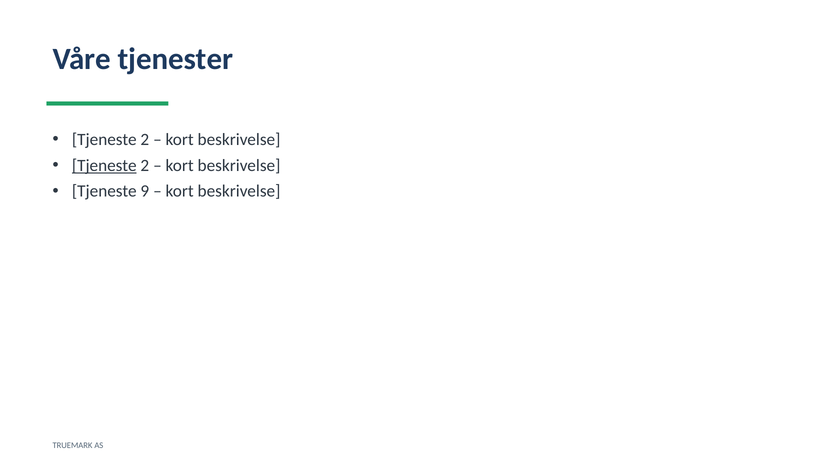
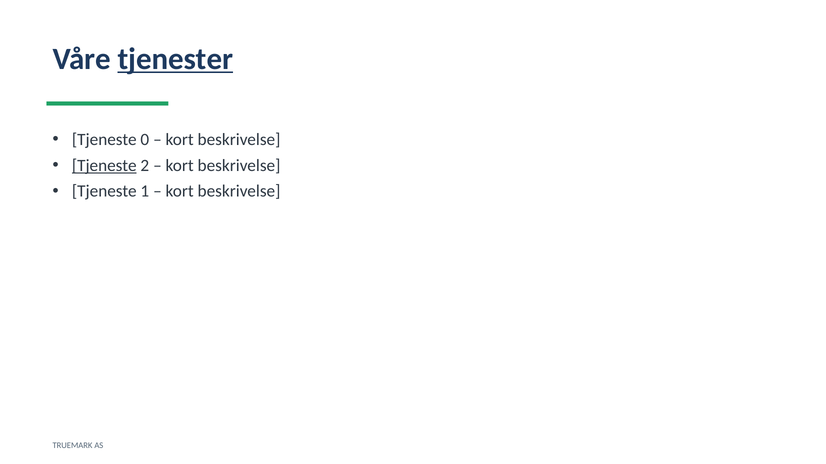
tjenester underline: none -> present (175, 59)
2: 2 -> 0 (145, 140)
9: 9 -> 1 (145, 192)
